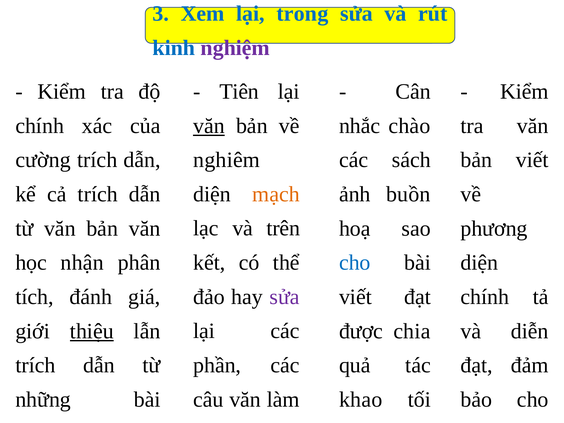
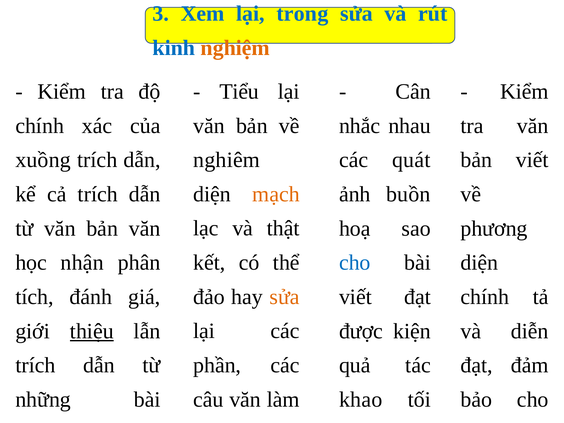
nghiệm colour: purple -> orange (235, 48)
Tiên: Tiên -> Tiểu (239, 92)
văn underline: present -> none (209, 126)
chào: chào -> nhau (410, 126)
cường: cường -> xuồng (43, 160)
sách: sách -> quát (411, 160)
trên: trên -> thật (283, 228)
sửa colour: purple -> orange (285, 297)
chia: chia -> kiện (412, 331)
